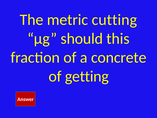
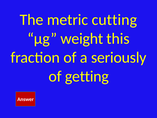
should: should -> weight (82, 39)
concrete: concrete -> seriously (119, 57)
